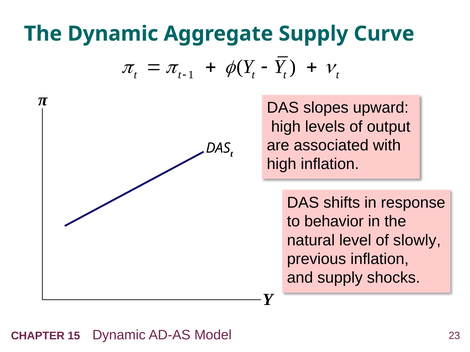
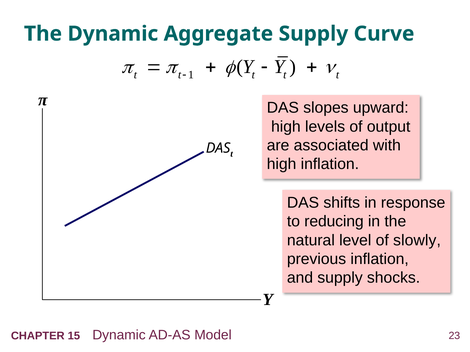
behavior: behavior -> reducing (334, 222)
